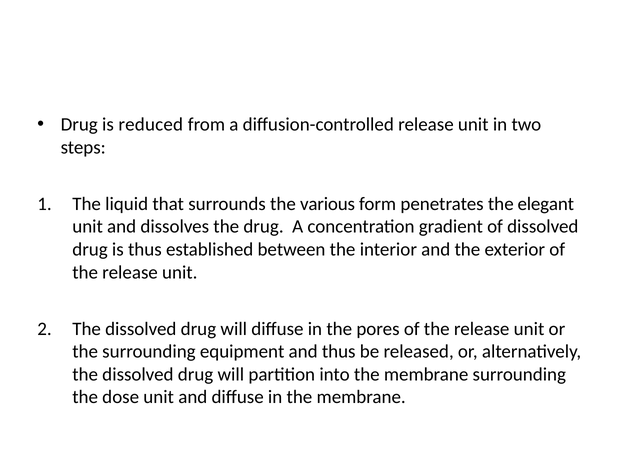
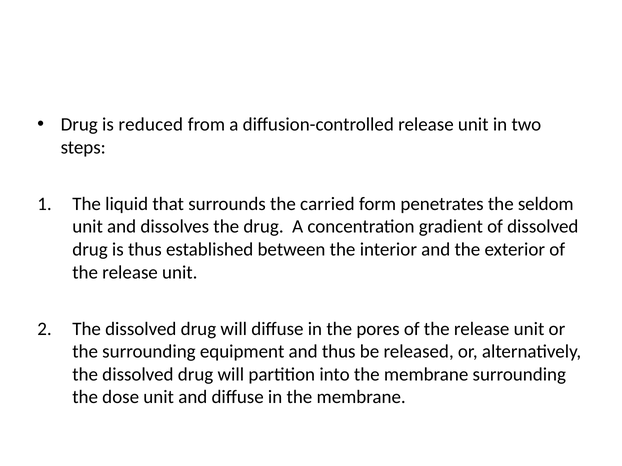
various: various -> carried (327, 204)
elegant: elegant -> seldom (546, 204)
